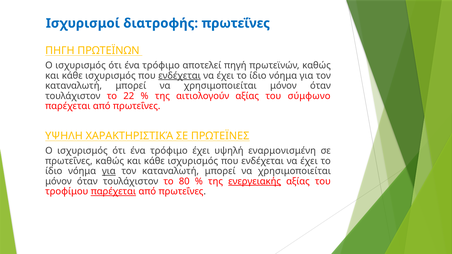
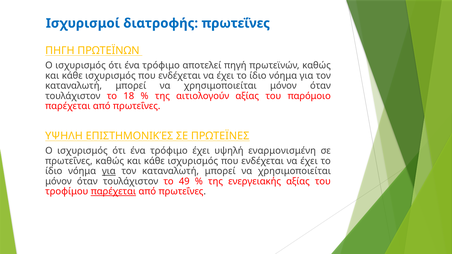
ενδέχεται underline: present -> none (180, 76)
22: 22 -> 18 (129, 96)
σύμφωνο: σύμφωνο -> παρόμοιο (309, 96)
ΧΑΡΑΚΤΗΡΙΣΤΙΚΆ: ΧΑΡΑΚΤΗΡΙΣΤΙΚΆ -> ΕΠΙΣΤΗΜΟΝΙΚΈΣ (129, 136)
80: 80 -> 49 (184, 182)
ενεργειακής underline: present -> none (255, 182)
